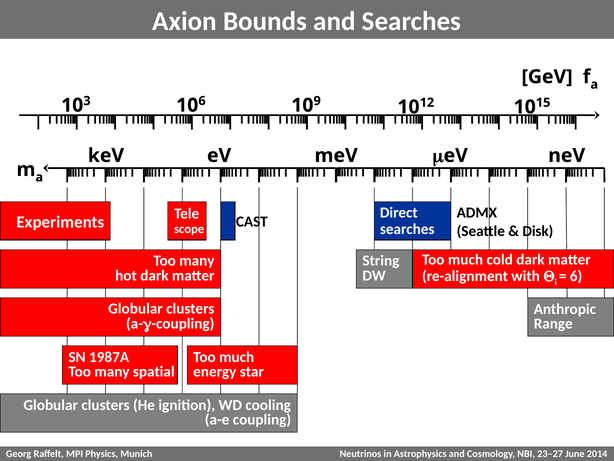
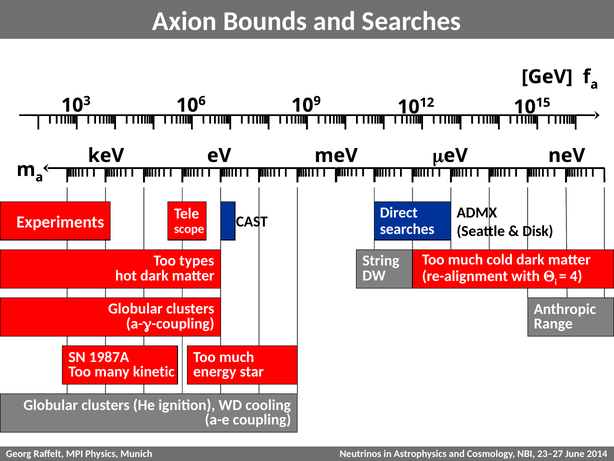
many: many -> types (197, 261)
6: 6 -> 4 (576, 276)
spatial: spatial -> kinetic (154, 371)
